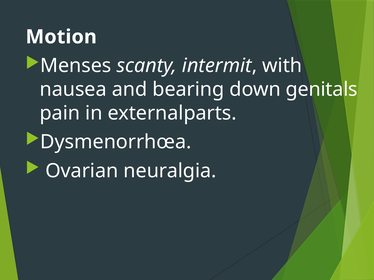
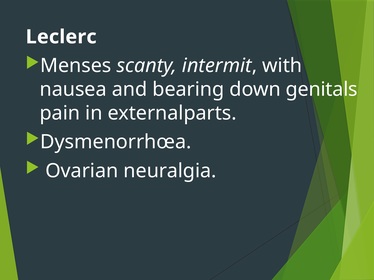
Motion: Motion -> Leclerc (61, 37)
